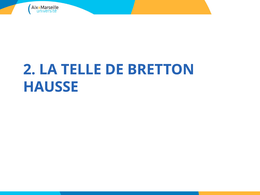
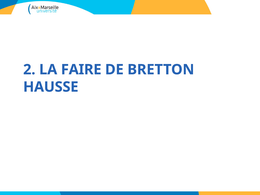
TELLE: TELLE -> FAIRE (81, 70)
